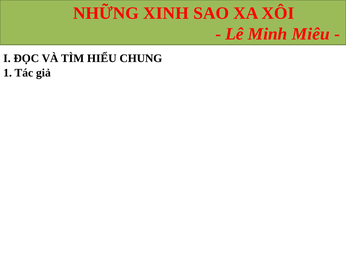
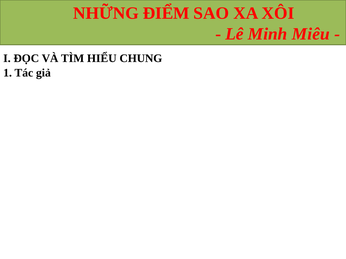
XINH: XINH -> ĐIỂM (166, 13)
